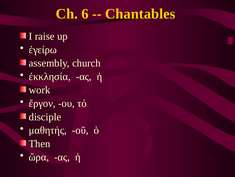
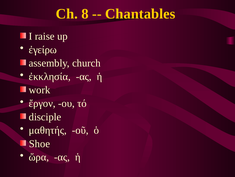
6: 6 -> 8 (85, 14)
Then: Then -> Shoe (39, 143)
